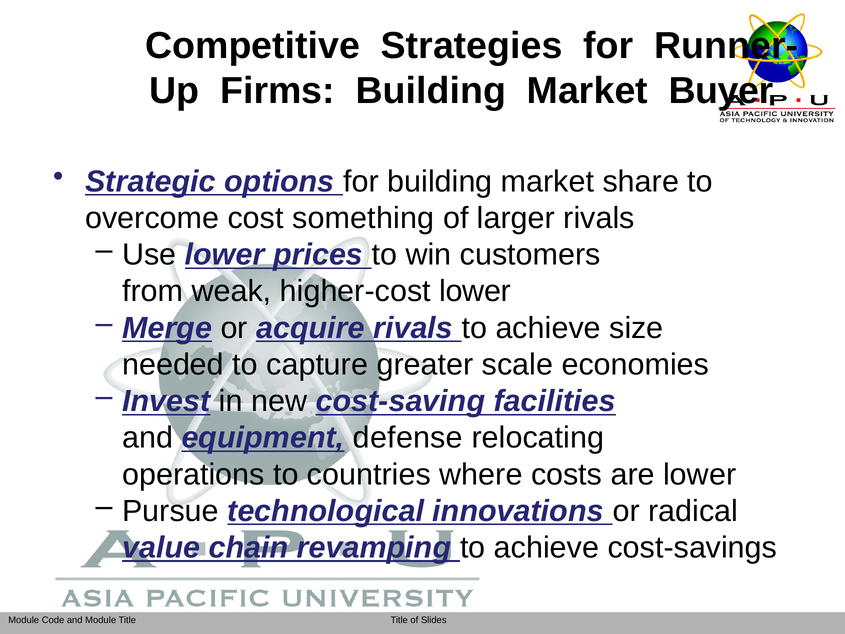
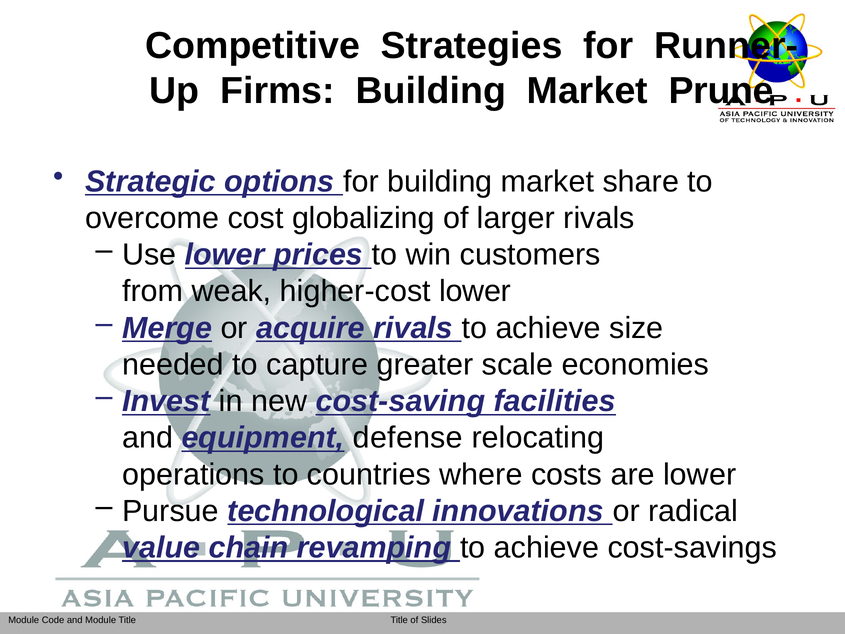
Buyer: Buyer -> Prune (721, 91)
something: something -> globalizing (363, 218)
